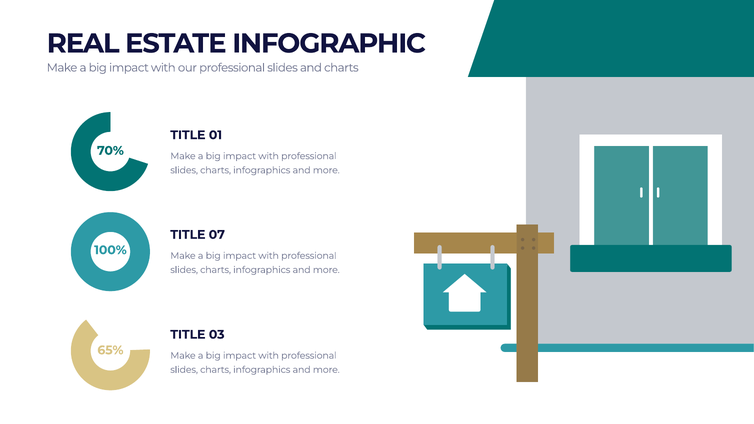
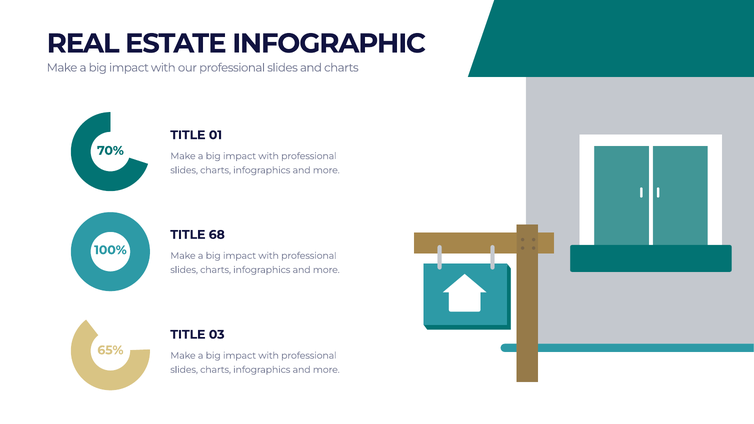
07: 07 -> 68 (217, 235)
